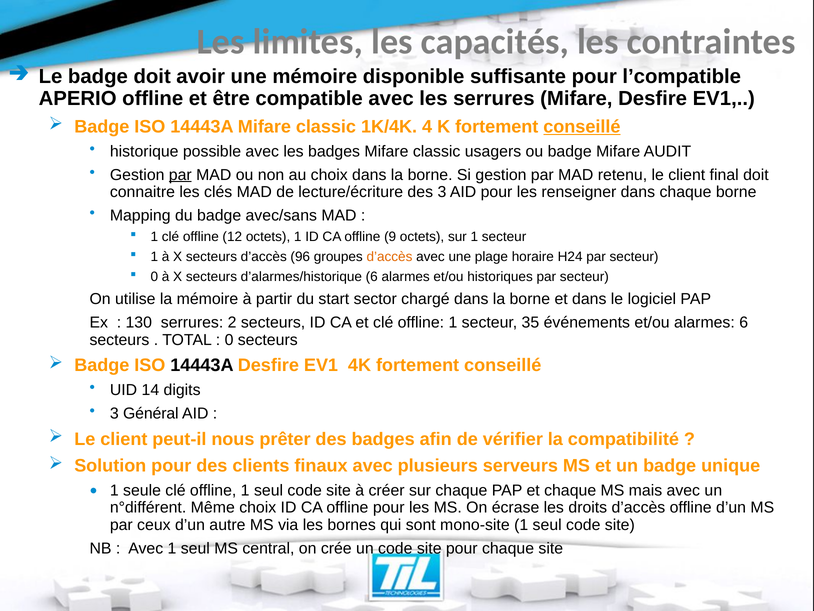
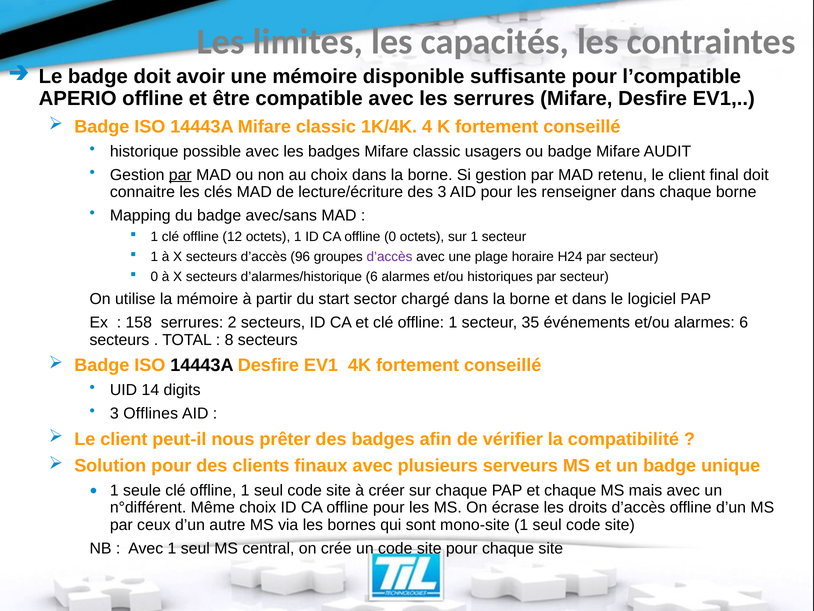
conseillé underline: present -> none (582, 127)
offline 9: 9 -> 0 (390, 237)
d’accès colour: orange -> purple (389, 257)
130: 130 -> 158 (139, 322)
0: 0 -> 8 (229, 340)
Général: Général -> Offlines (151, 413)
